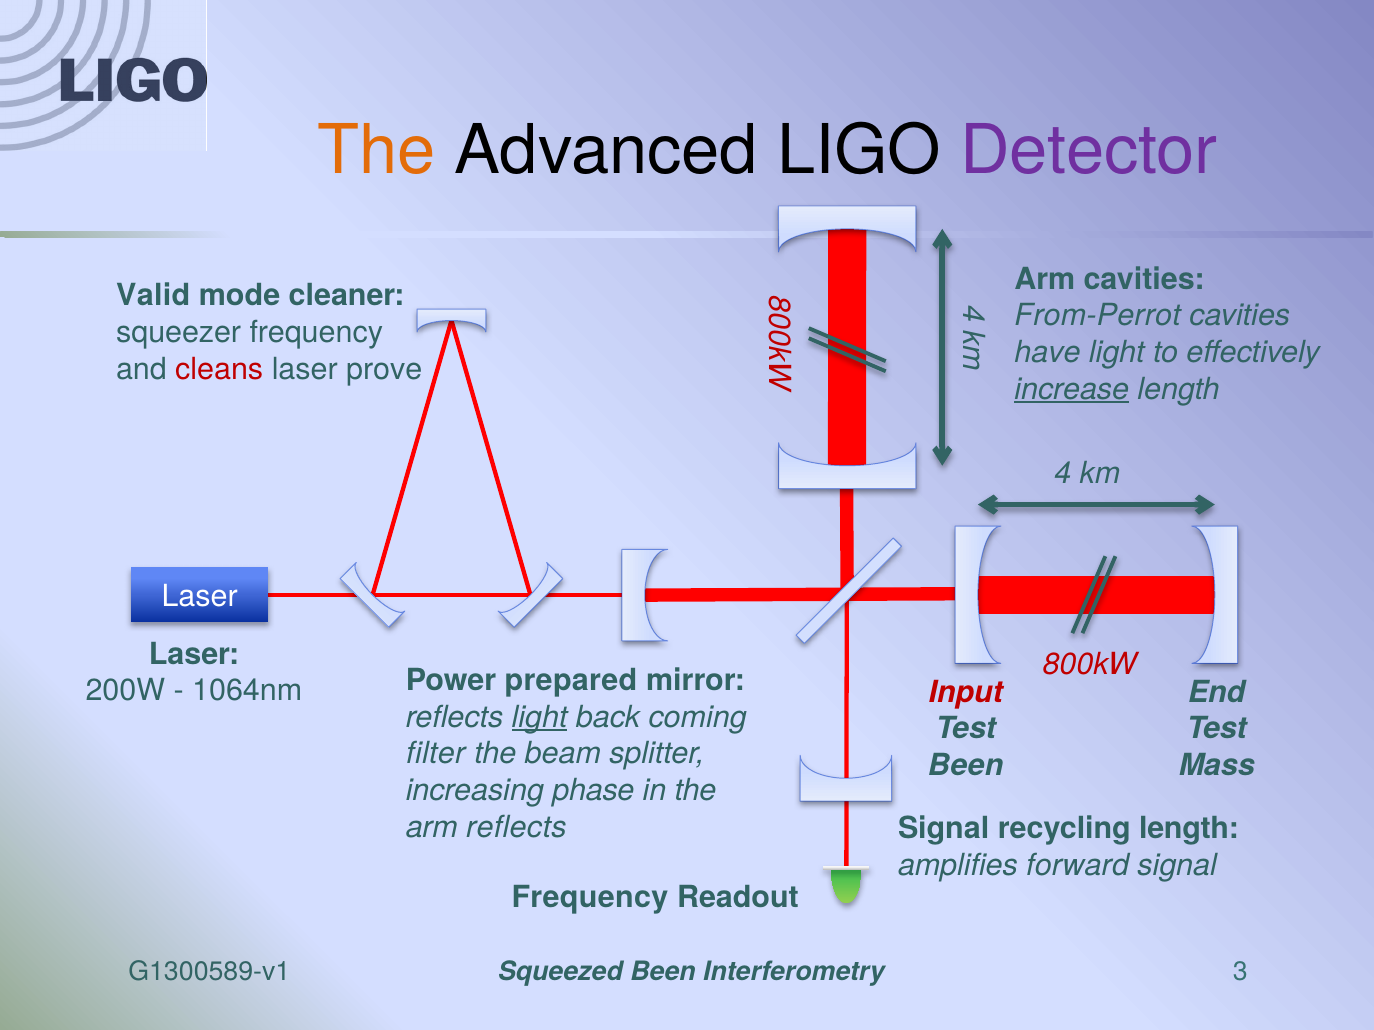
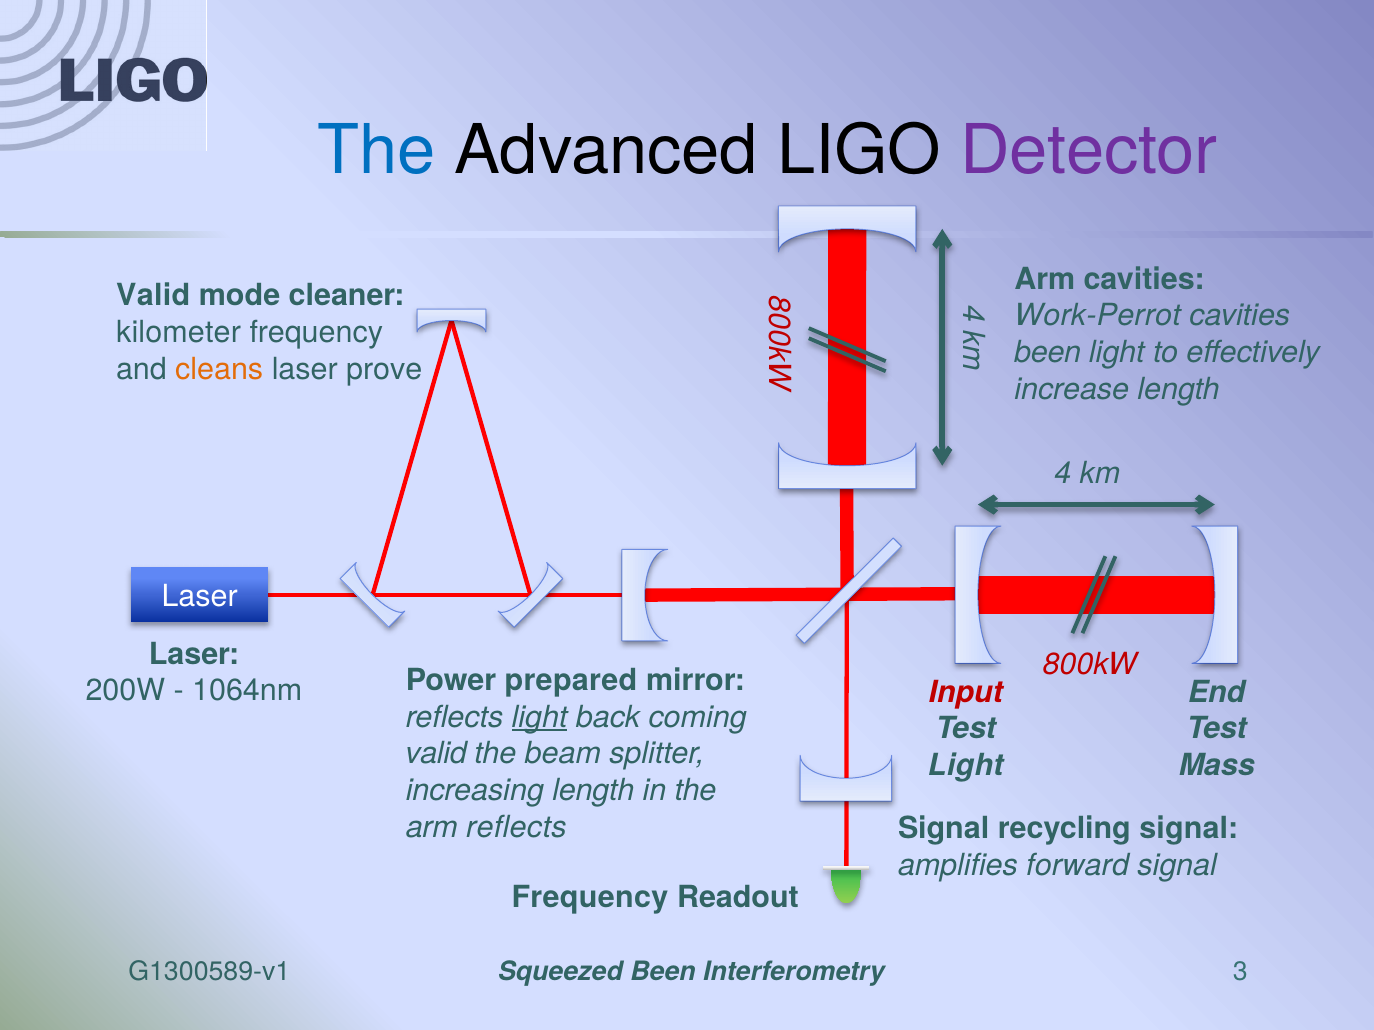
The colour: orange -> blue (377, 151)
From-Perrot: From-Perrot -> Work-Perrot (1098, 316)
squeezer: squeezer -> kilometer (179, 333)
have: have -> been (1048, 353)
cleans colour: red -> orange (219, 369)
increase underline: present -> none (1072, 389)
filter: filter -> valid (436, 754)
Been: Been -> Light (966, 766)
increasing phase: phase -> length (593, 791)
recycling length: length -> signal (1189, 829)
